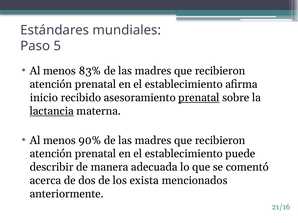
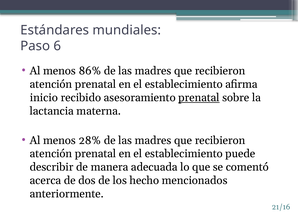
5: 5 -> 6 (57, 46)
83%: 83% -> 86% (90, 71)
lactancia underline: present -> none (52, 111)
90%: 90% -> 28% (90, 141)
exista: exista -> hecho (144, 181)
